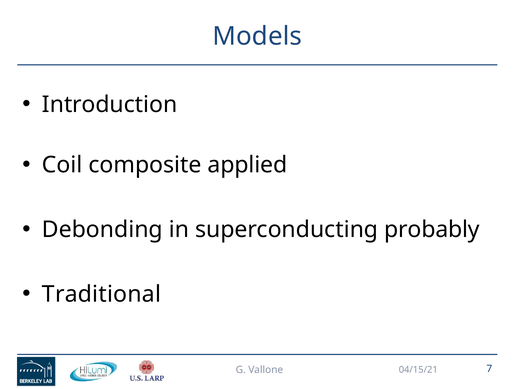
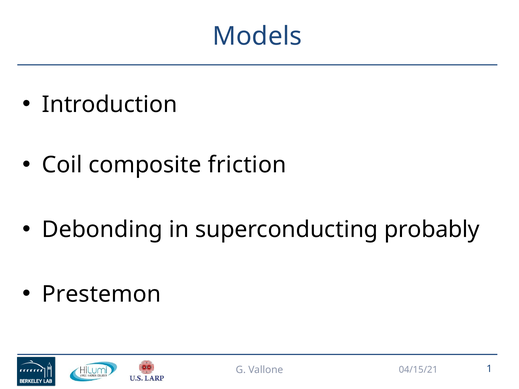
applied: applied -> friction (247, 165)
Traditional: Traditional -> Prestemon (102, 294)
7: 7 -> 1 (489, 369)
